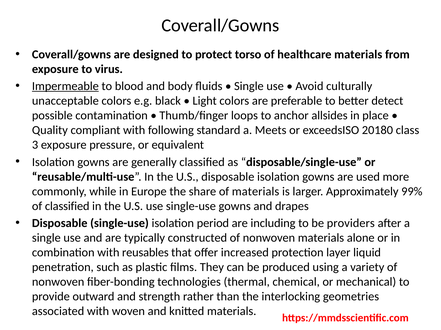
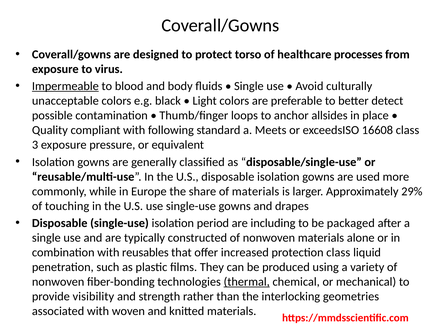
healthcare materials: materials -> processes (358, 55)
20180: 20180 -> 16608 (377, 130)
99%: 99% -> 29% (412, 192)
of classified: classified -> touching (67, 206)
providers: providers -> packaged (351, 224)
protection layer: layer -> class (338, 253)
thermal underline: none -> present (247, 282)
outward: outward -> visibility (93, 297)
